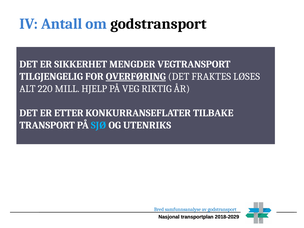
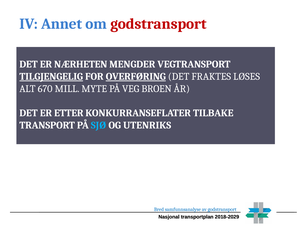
Antall: Antall -> Annet (62, 24)
godstransport colour: black -> red (158, 24)
SIKKERHET: SIKKERHET -> NÆRHETEN (81, 64)
TILGJENGELIG underline: none -> present (51, 77)
220: 220 -> 670 (45, 89)
HJELP: HJELP -> MYTE (94, 89)
RIKTIG: RIKTIG -> BROEN (157, 89)
